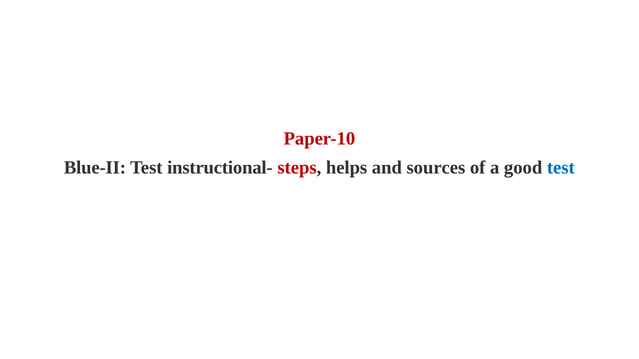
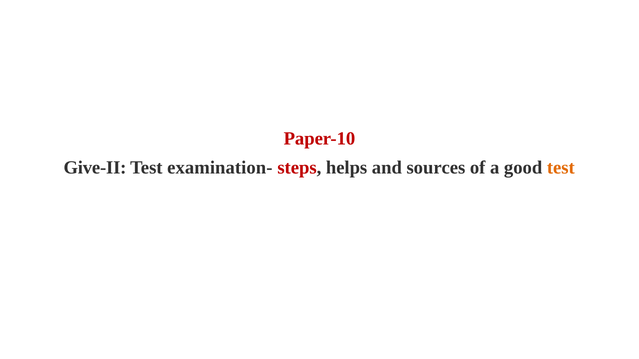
Blue-II: Blue-II -> Give-II (95, 168)
instructional-: instructional- -> examination- (220, 168)
test colour: blue -> orange (561, 168)
